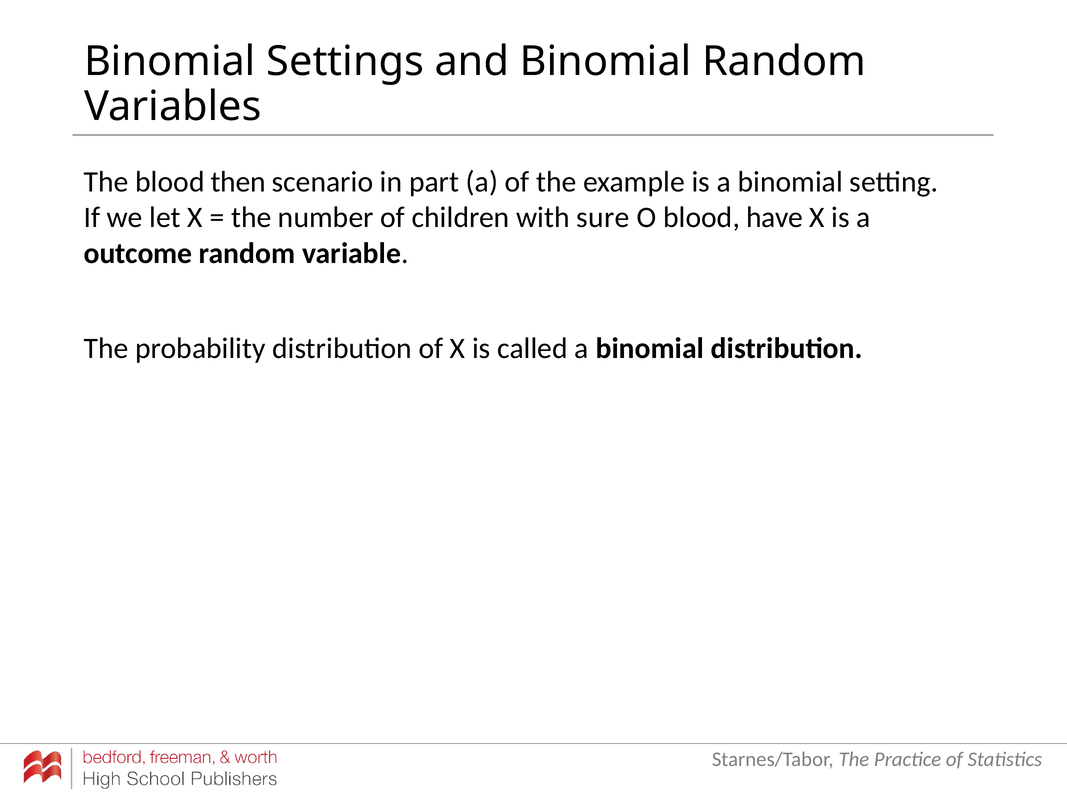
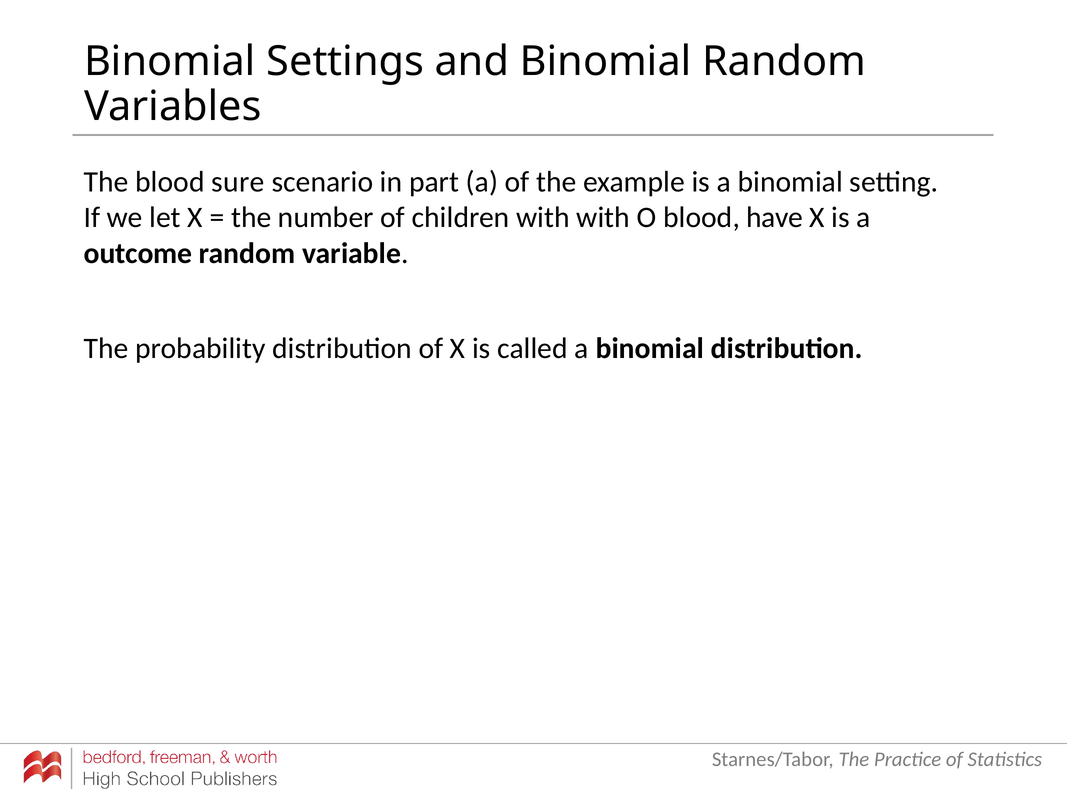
then: then -> sure (238, 182)
with sure: sure -> with (603, 217)
